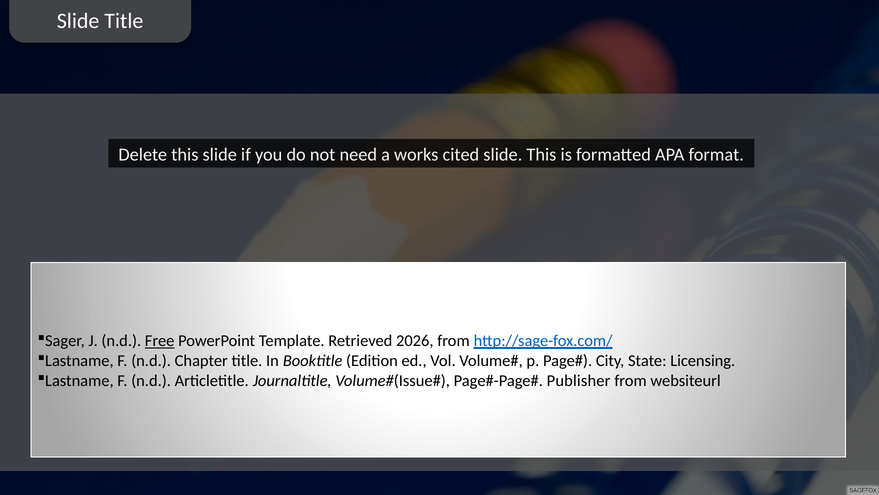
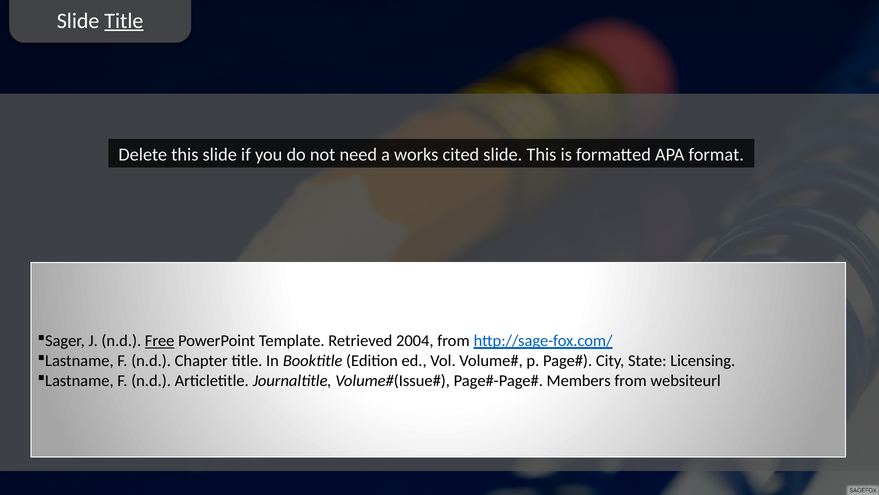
Title underline: none -> present (124, 21)
2026: 2026 -> 2004 (415, 340)
Publisher: Publisher -> Members (579, 380)
